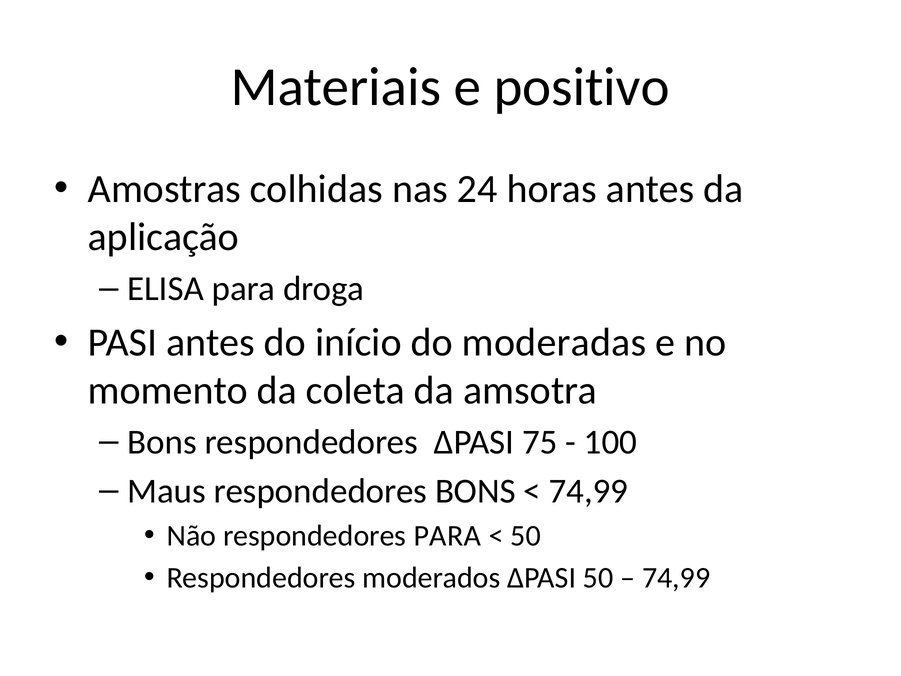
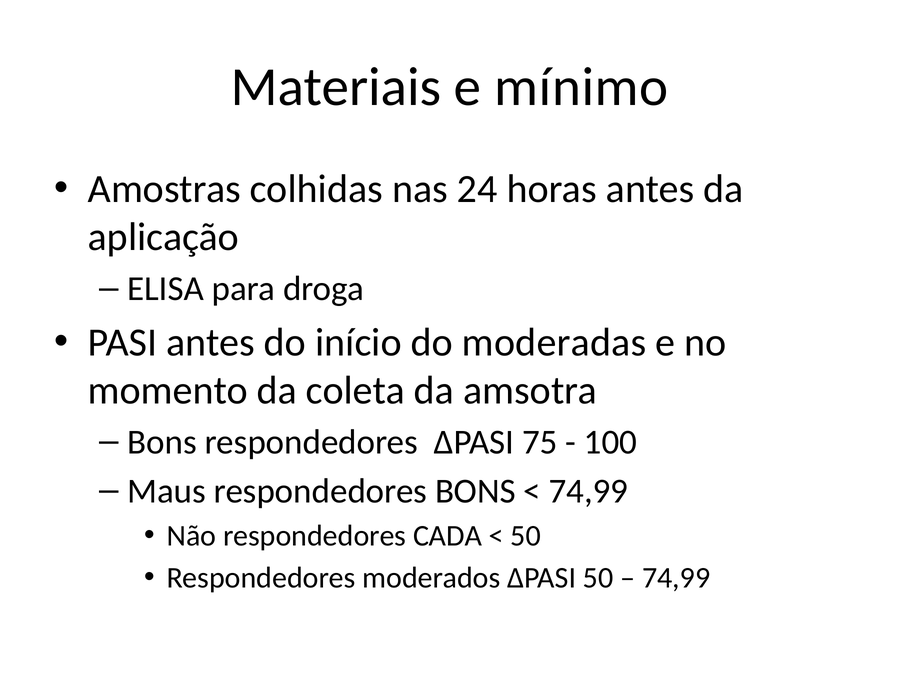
positivo: positivo -> mínimo (581, 87)
respondedores PARA: PARA -> CADA (448, 536)
